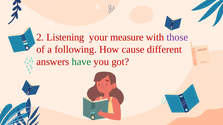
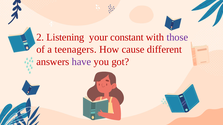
measure: measure -> constant (127, 37)
following: following -> teenagers (76, 50)
have colour: green -> purple (81, 62)
